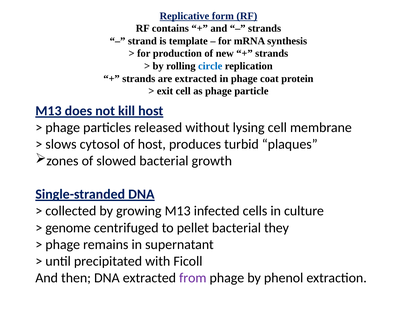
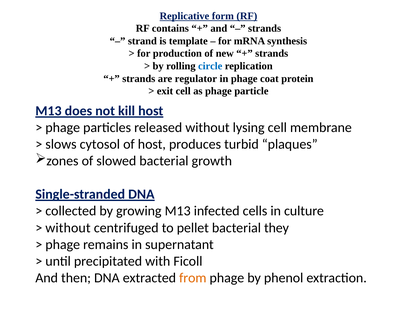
are extracted: extracted -> regulator (196, 79)
genome: genome -> without (68, 228)
from colour: purple -> orange (193, 278)
